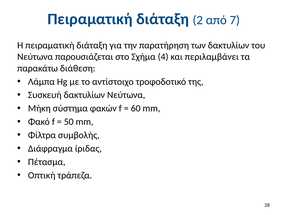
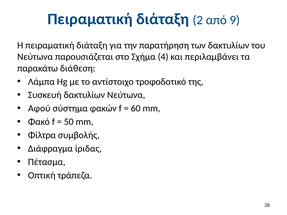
7: 7 -> 9 (235, 20)
Μήκη: Μήκη -> Αφού (39, 109)
